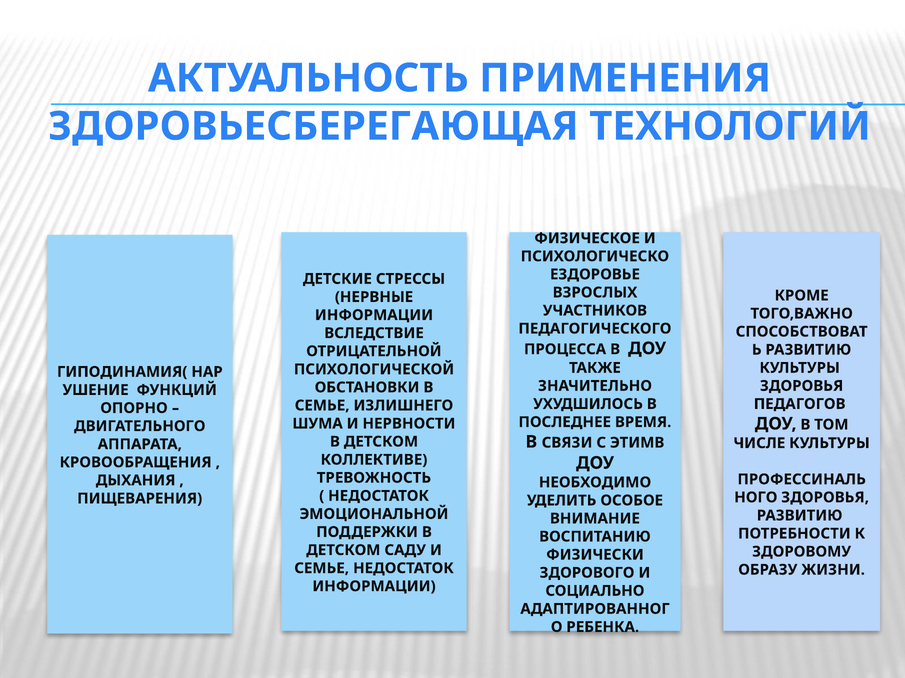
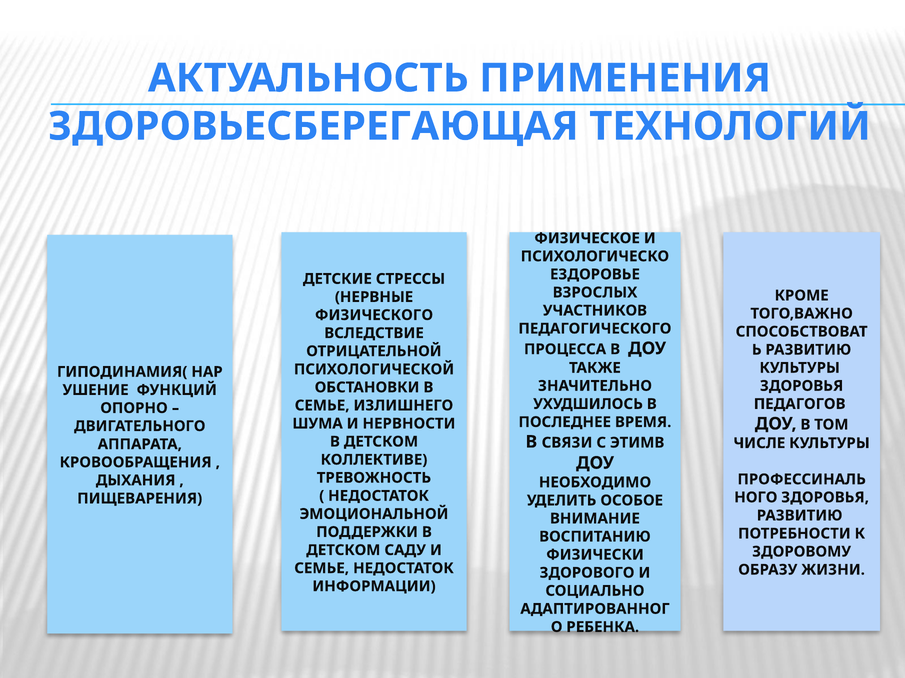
ИНФОРМАЦИИ: ИНФОРМАЦИИ -> ФИЗИЧЕСКОГО (374, 315)
